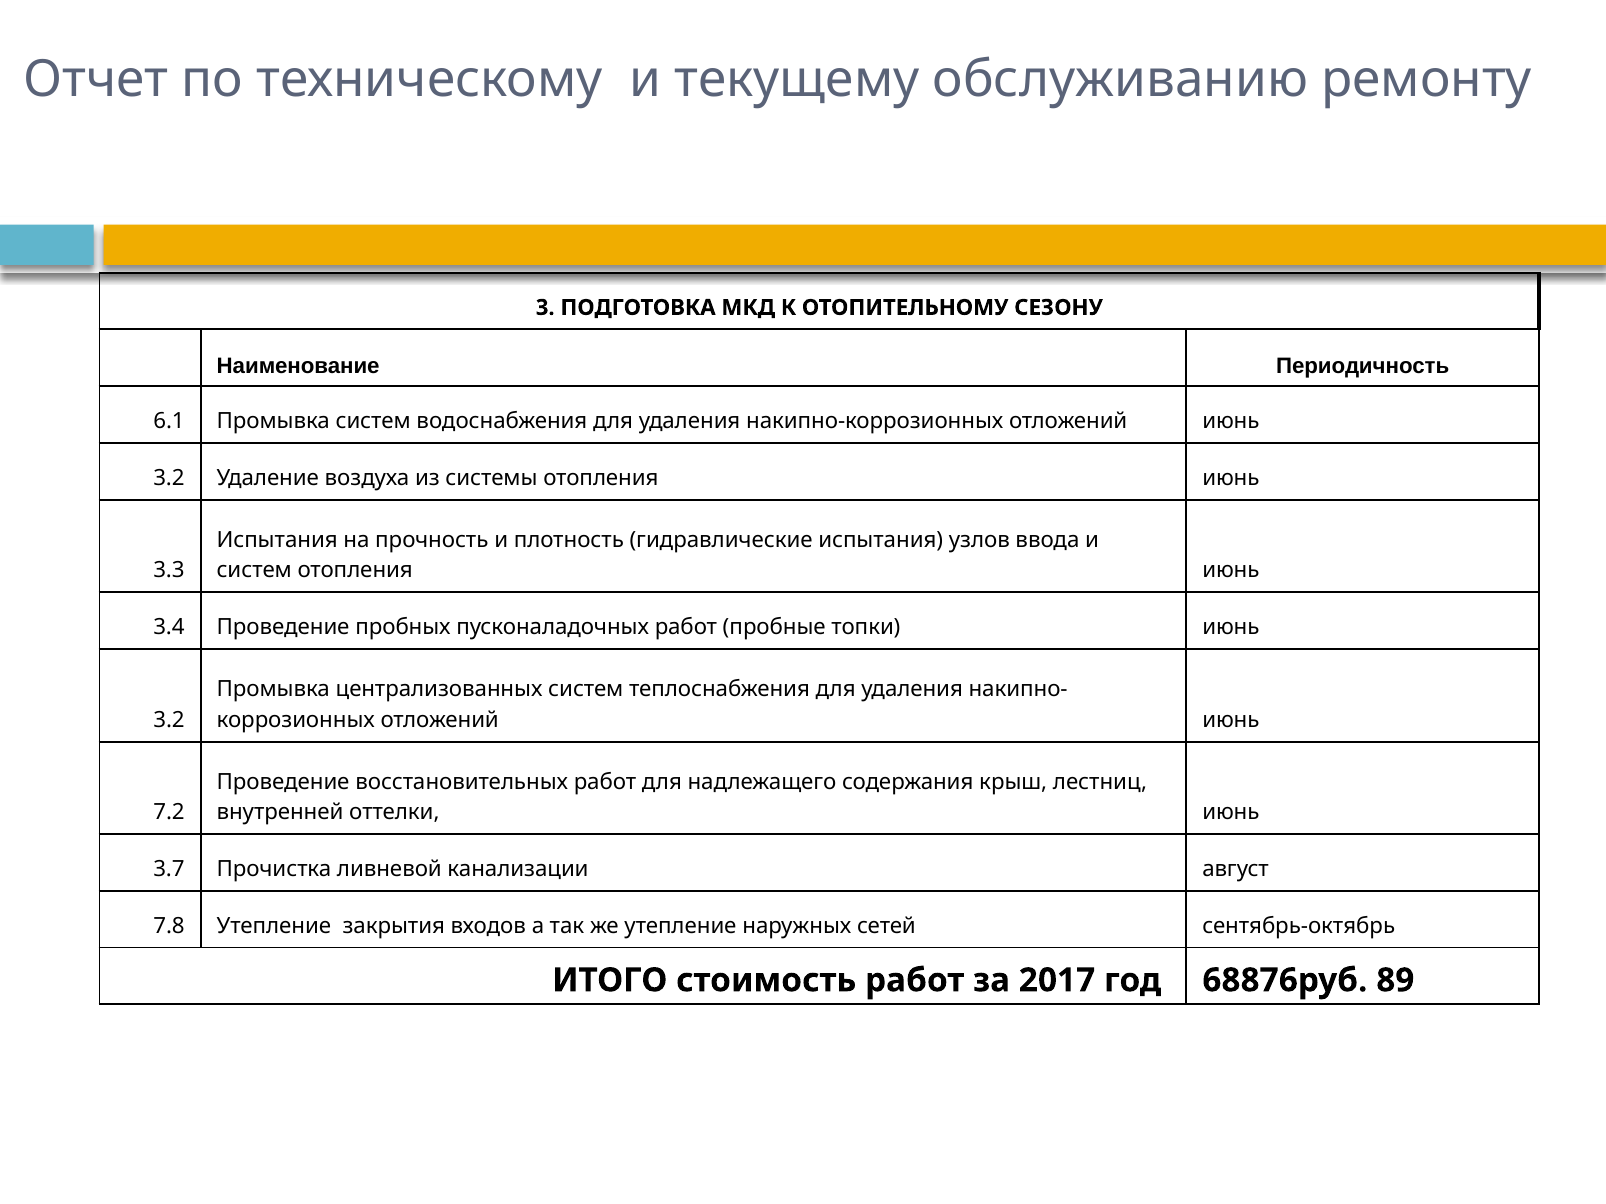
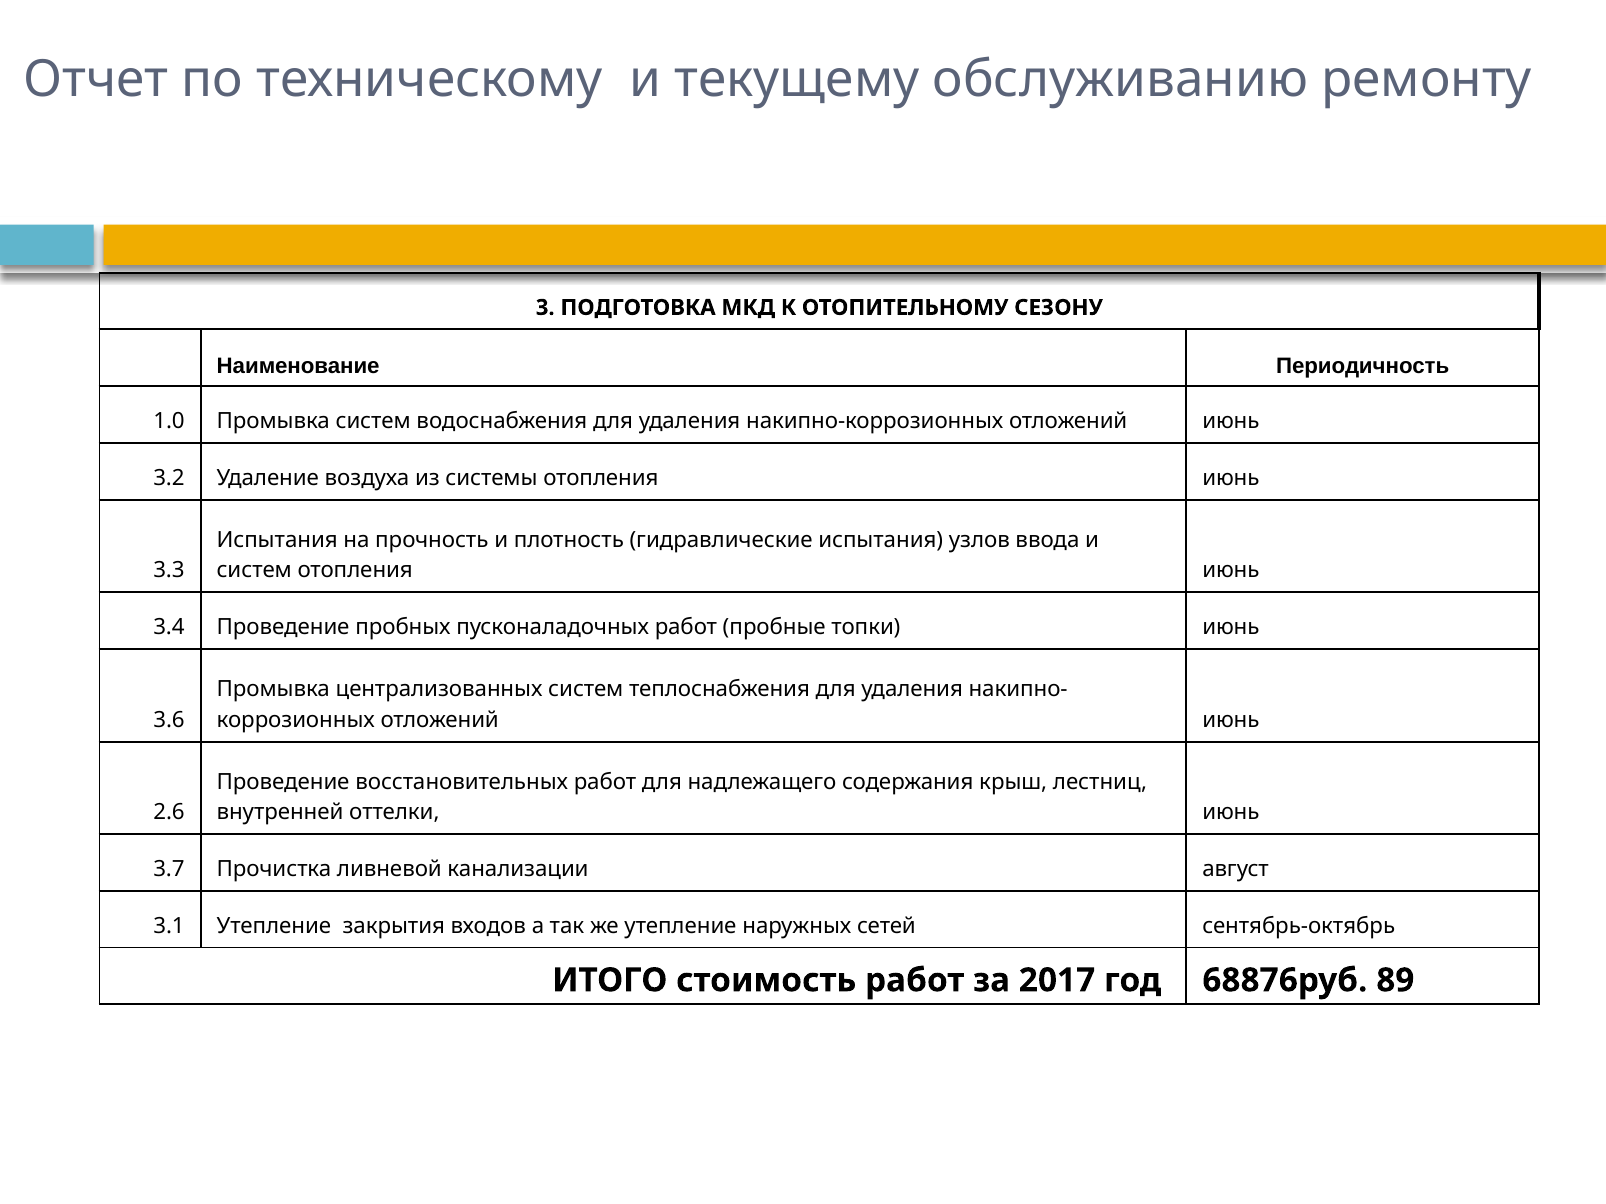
6.1: 6.1 -> 1.0 (169, 421)
3.2: 3.2 -> 3.6 (169, 720)
7.2: 7.2 -> 2.6 (169, 812)
7.8: 7.8 -> 3.1 (169, 926)
